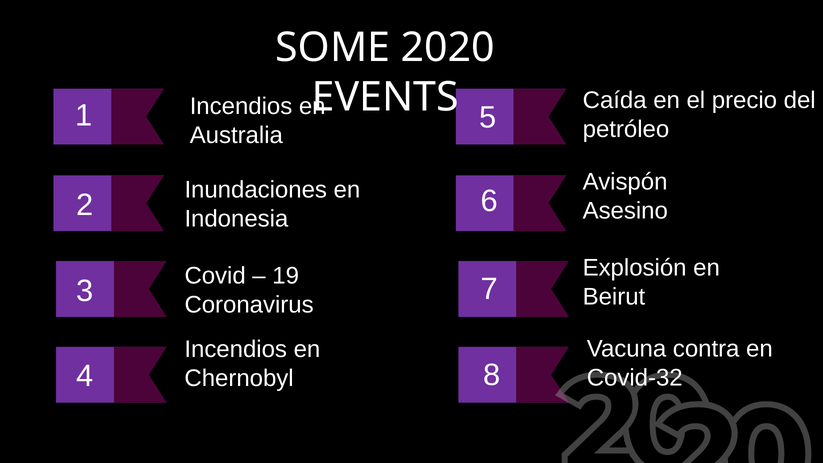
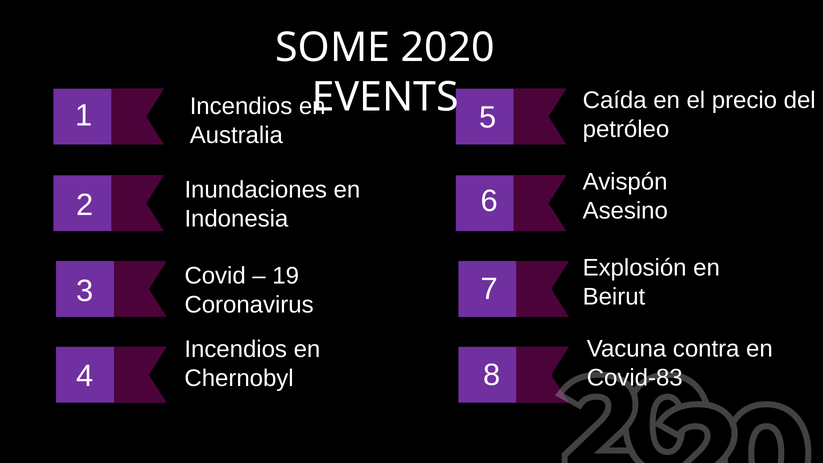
Covid-32: Covid-32 -> Covid-83 (635, 378)
